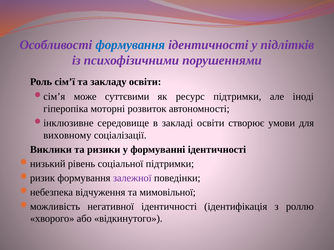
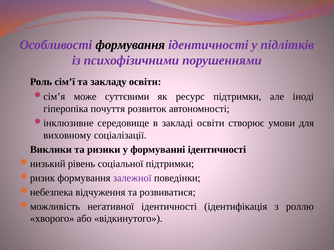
формування colour: blue -> black (130, 45)
моторні: моторні -> почуття (108, 109)
мимовільної: мимовільної -> розвиватися (168, 193)
